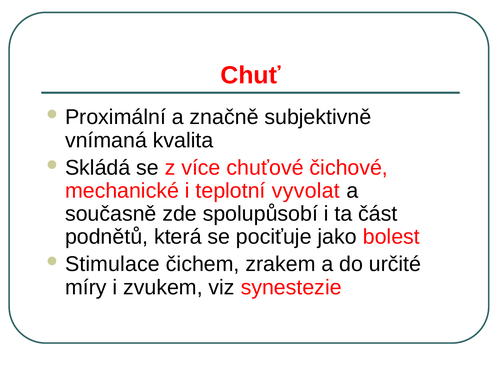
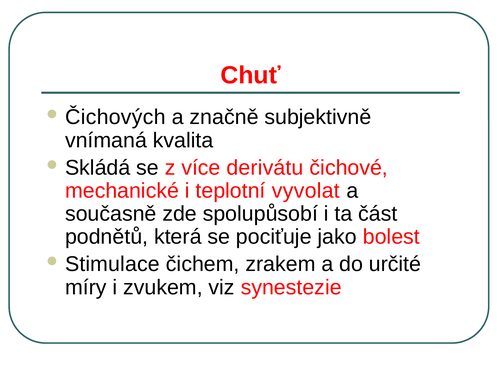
Proximální: Proximální -> Čichových (115, 117)
chuťové: chuťové -> derivátu (265, 168)
